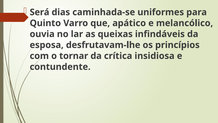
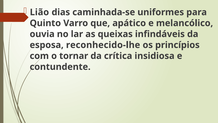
Será: Será -> Lião (39, 12)
desfrutavam-lhe: desfrutavam-lhe -> reconhecido-lhe (103, 45)
